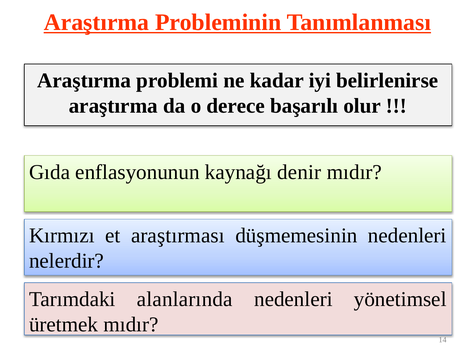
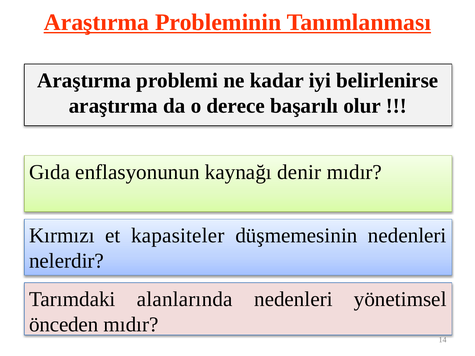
araştırması: araştırması -> kapasiteler (178, 236)
üretmek: üretmek -> önceden (64, 325)
